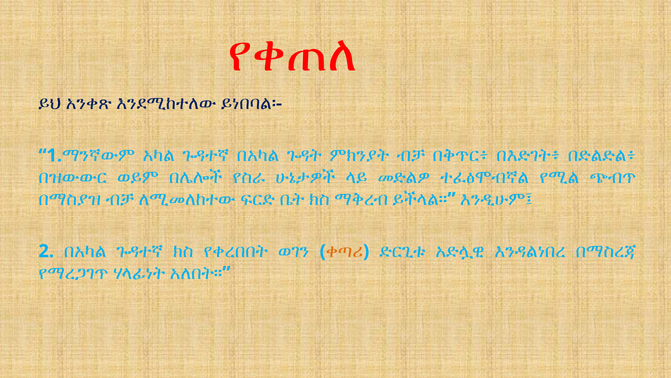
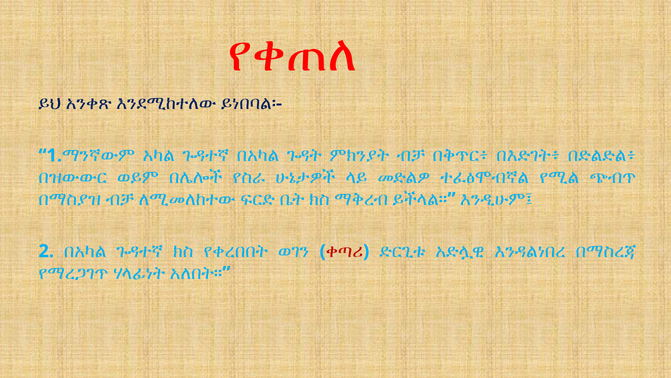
ቀጣሪ colour: orange -> red (344, 251)
